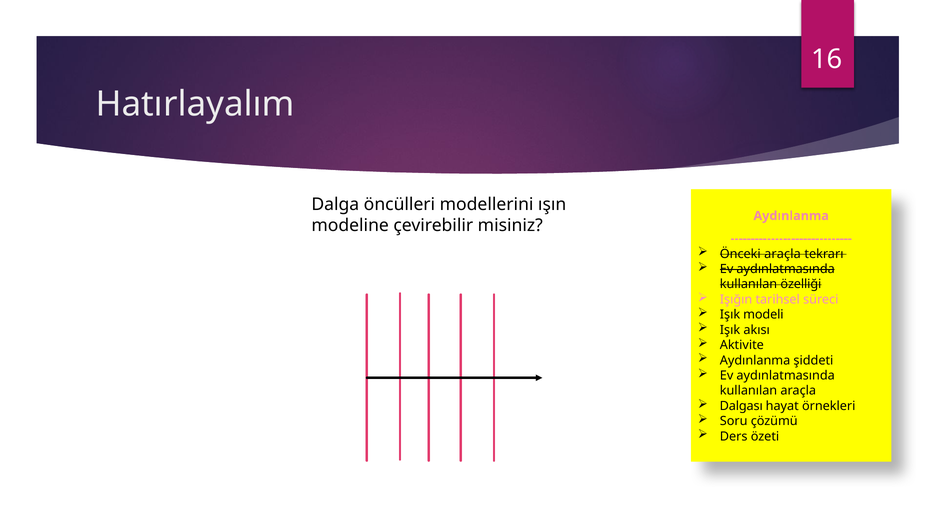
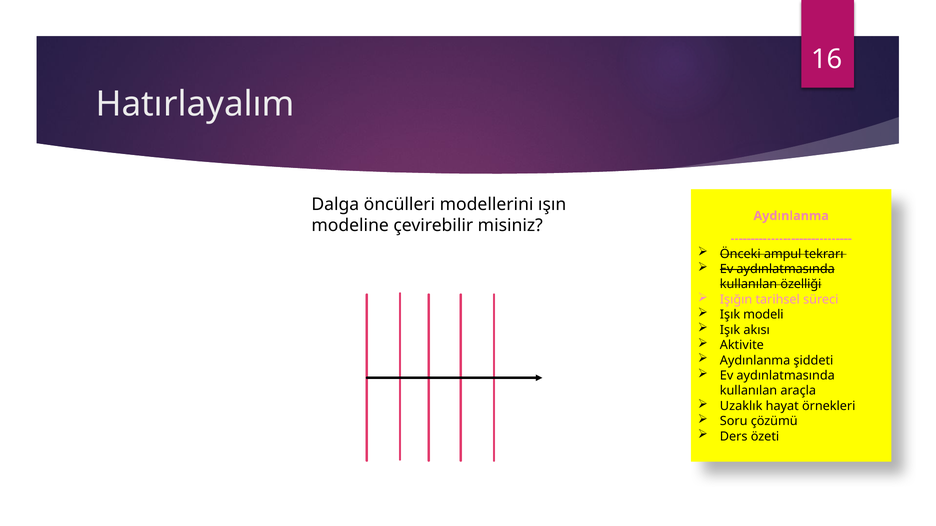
Önceki araçla: araçla -> ampul (783, 254)
Dalgası: Dalgası -> Uzaklık (741, 406)
